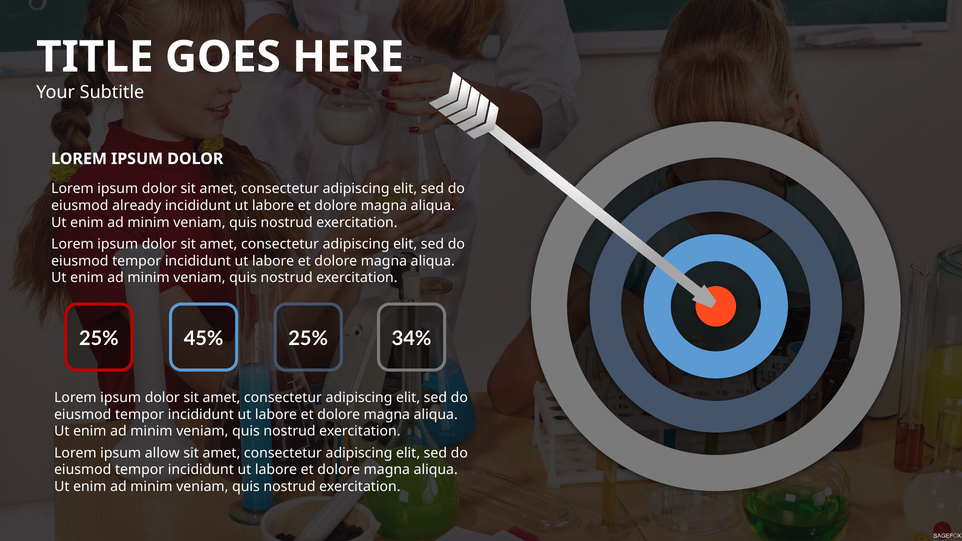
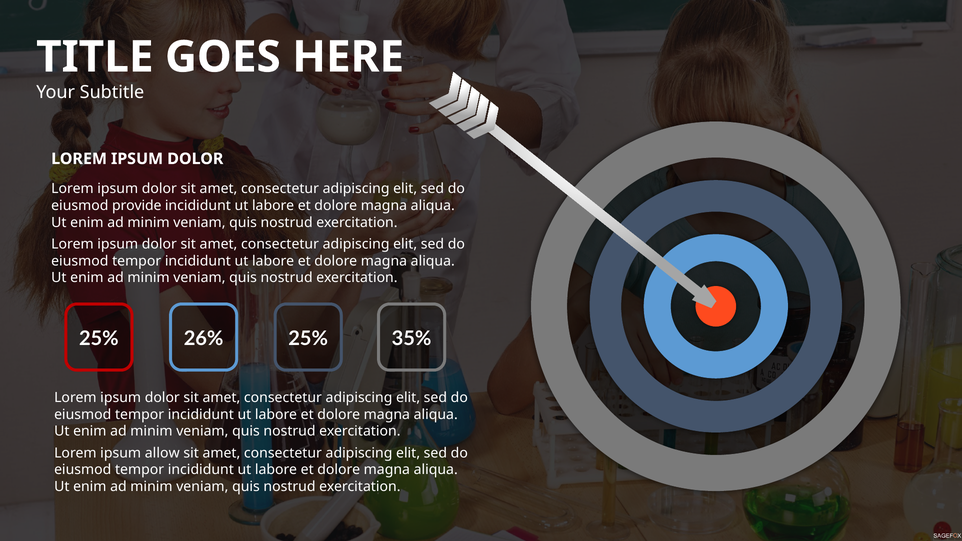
already: already -> provide (137, 206)
45%: 45% -> 26% (204, 339)
34%: 34% -> 35% (412, 339)
